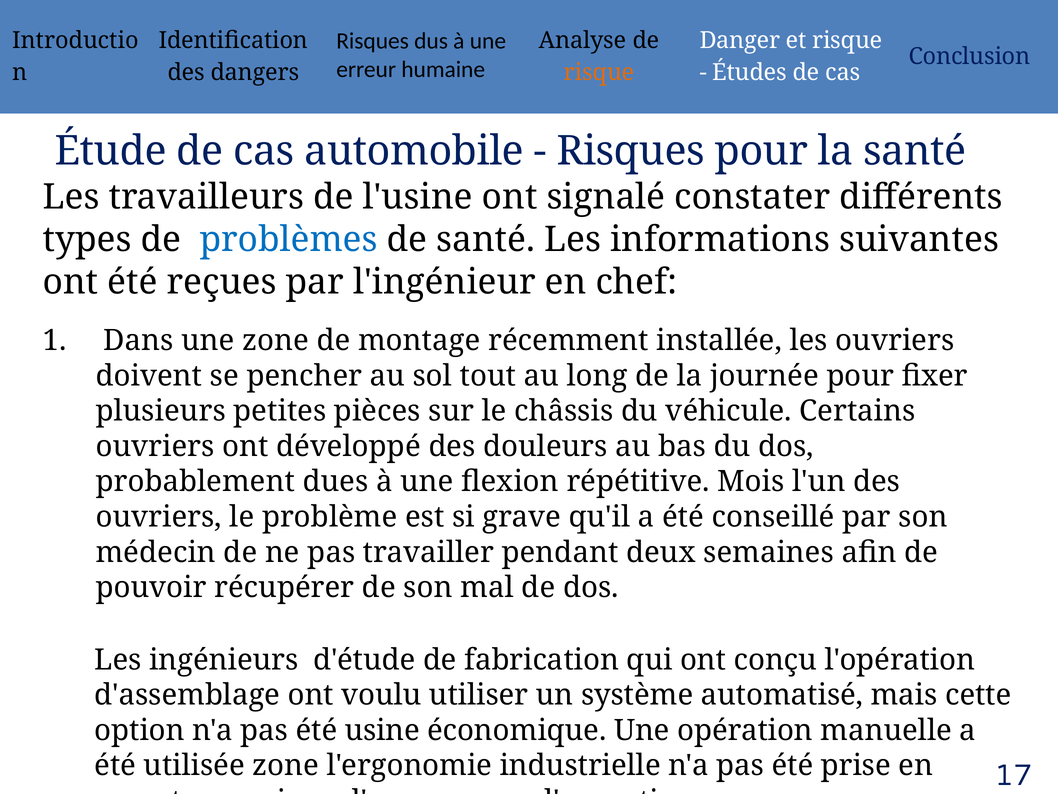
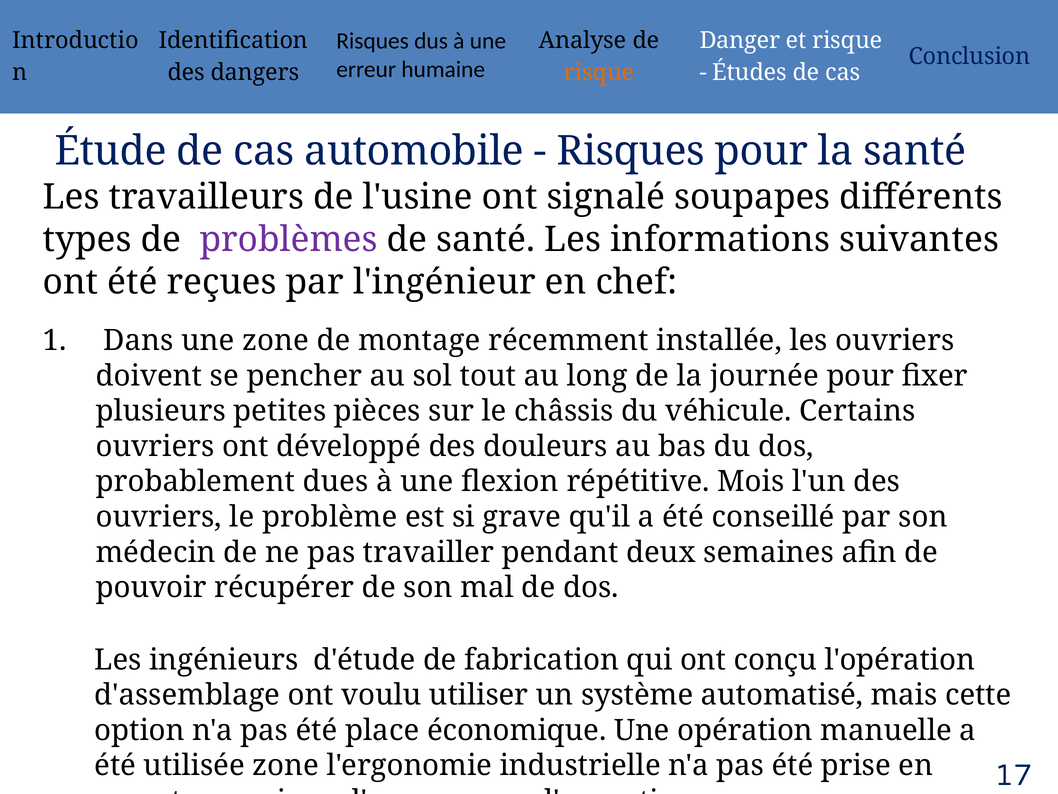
constater: constater -> soupapes (752, 197)
problèmes colour: blue -> purple (289, 239)
usine: usine -> place (382, 730)
